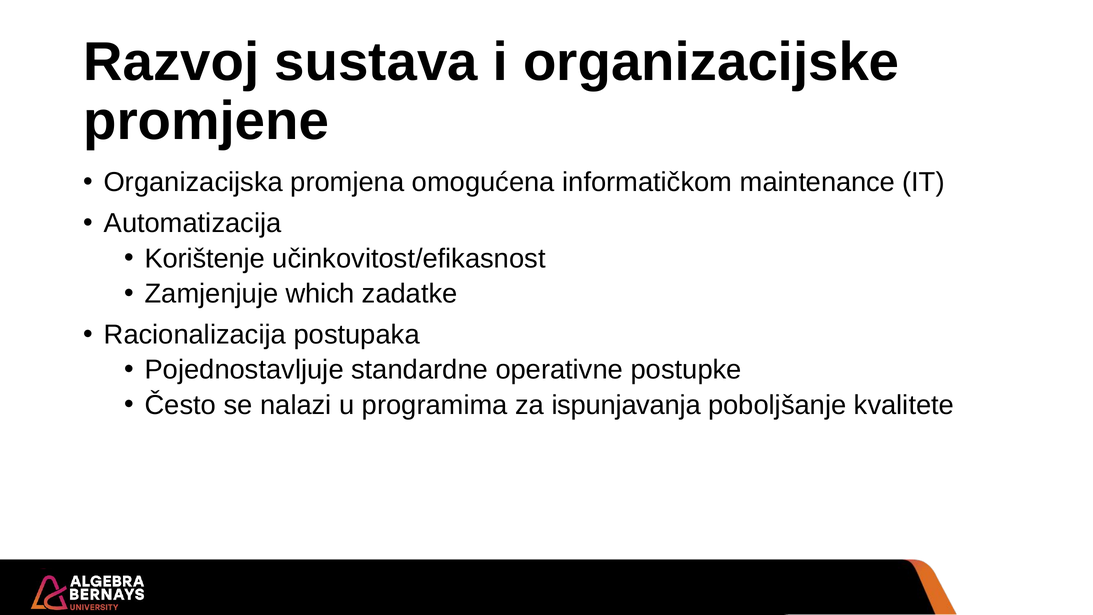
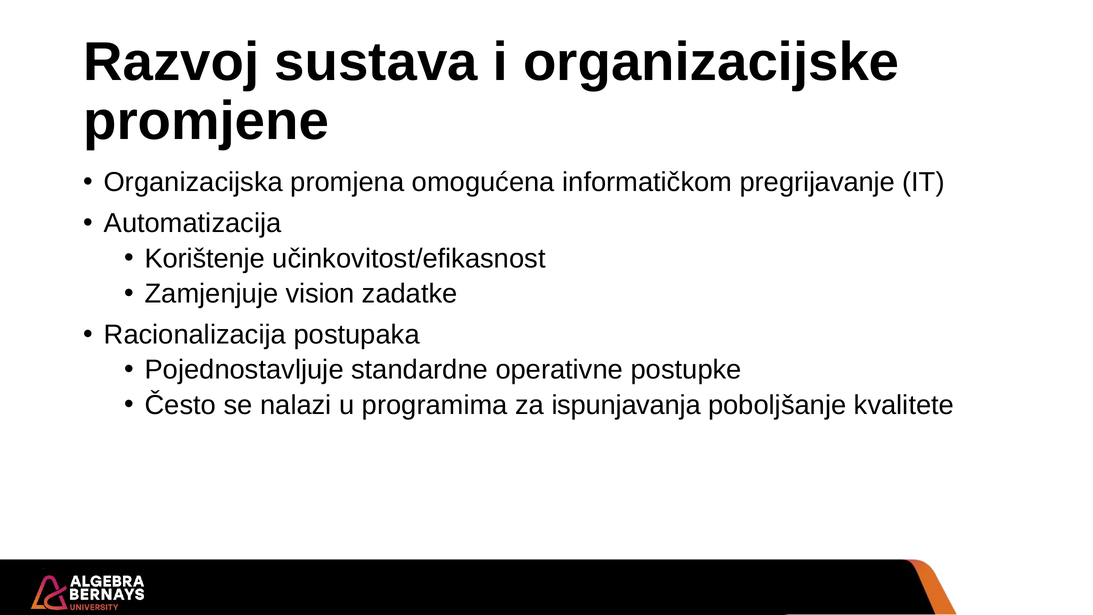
maintenance: maintenance -> pregrijavanje (817, 182)
which: which -> vision (320, 294)
